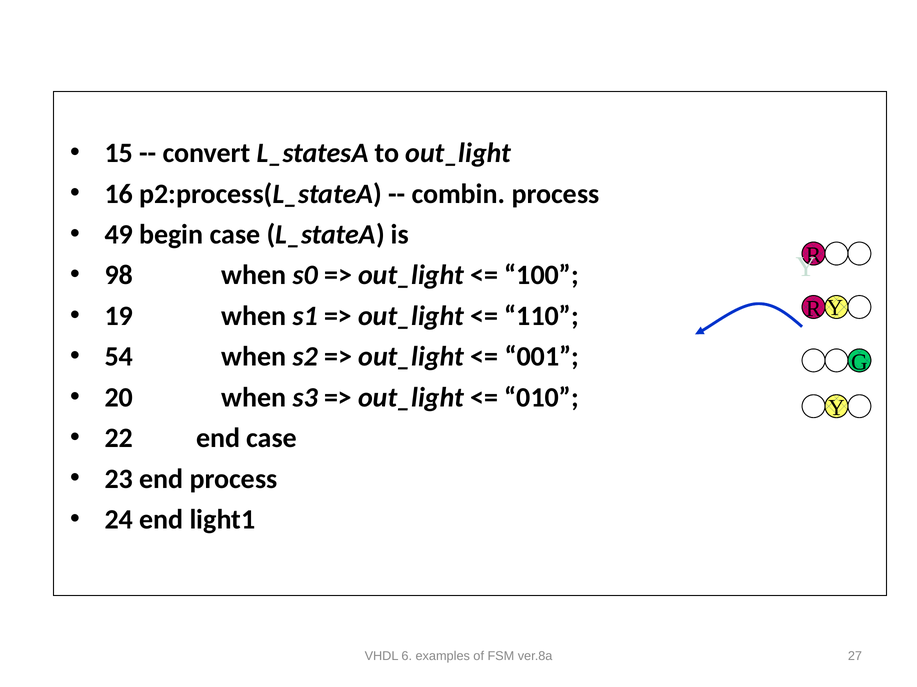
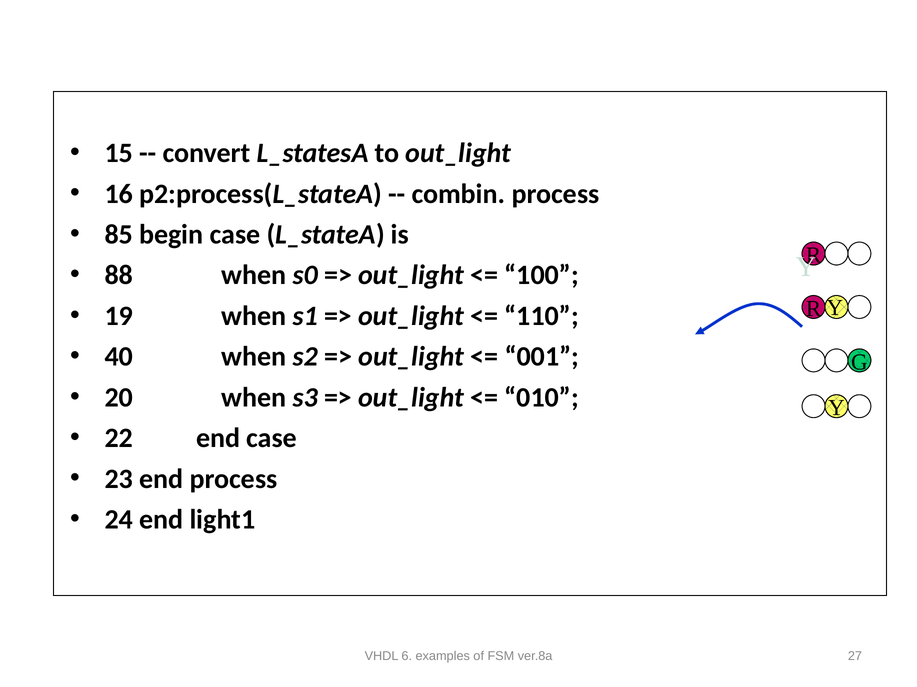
49: 49 -> 85 (119, 235)
98: 98 -> 88 (119, 276)
54: 54 -> 40 (119, 357)
